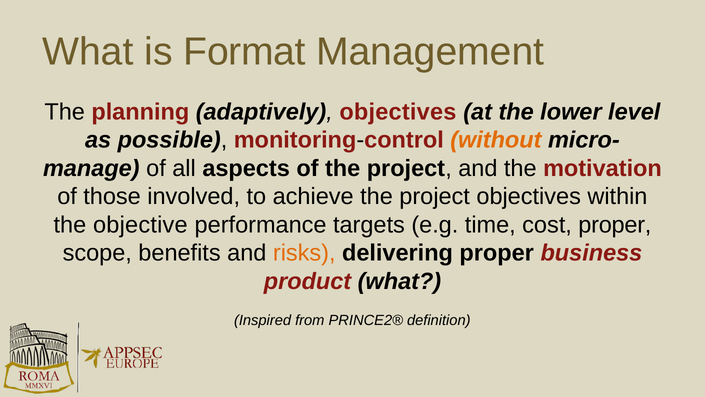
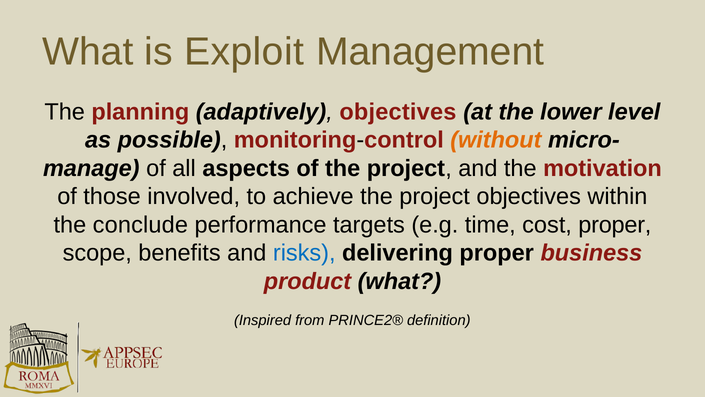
Format: Format -> Exploit (244, 52)
objective: objective -> conclude (140, 225)
risks colour: orange -> blue (304, 253)
